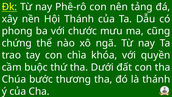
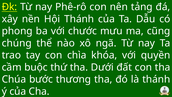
chứng: chứng -> chúng (17, 43)
